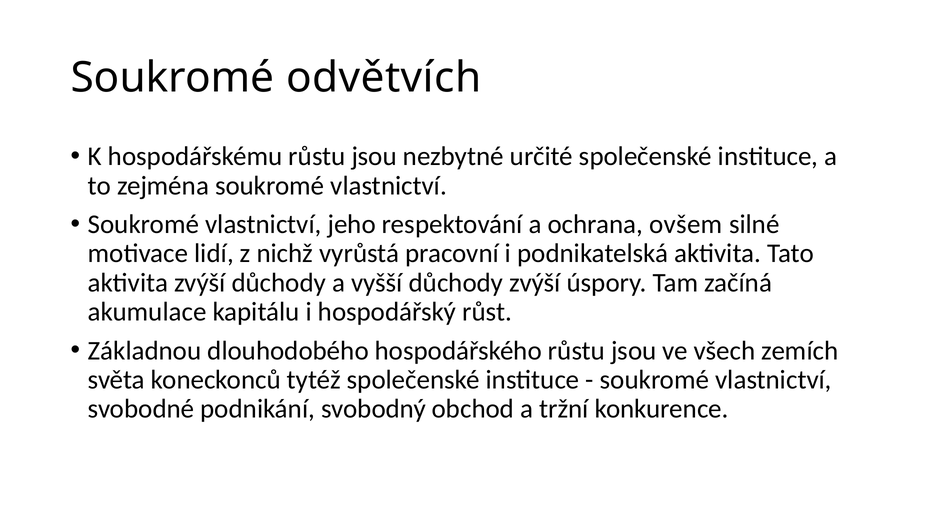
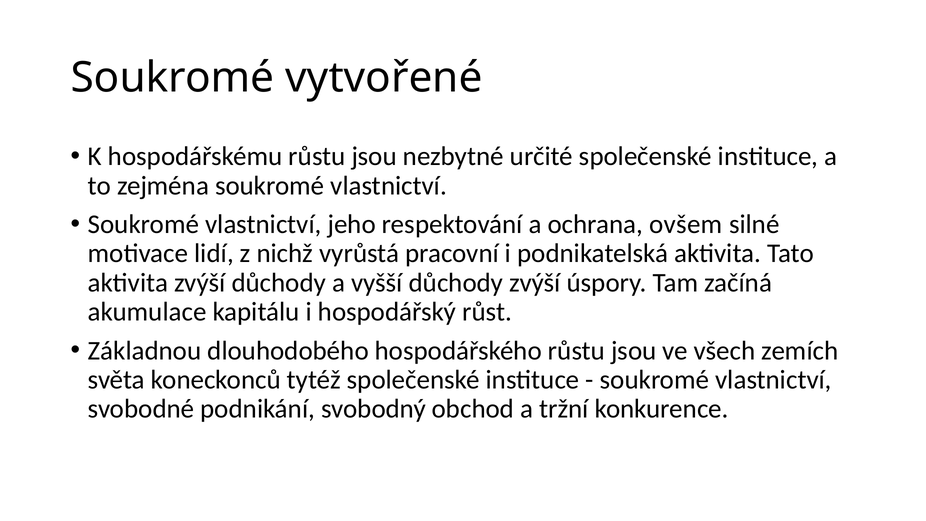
odvětvích: odvětvích -> vytvořené (384, 78)
